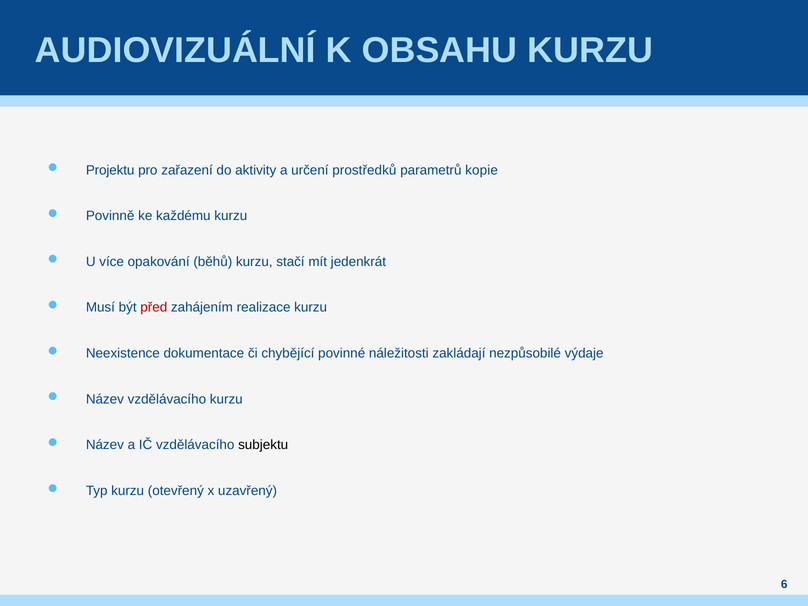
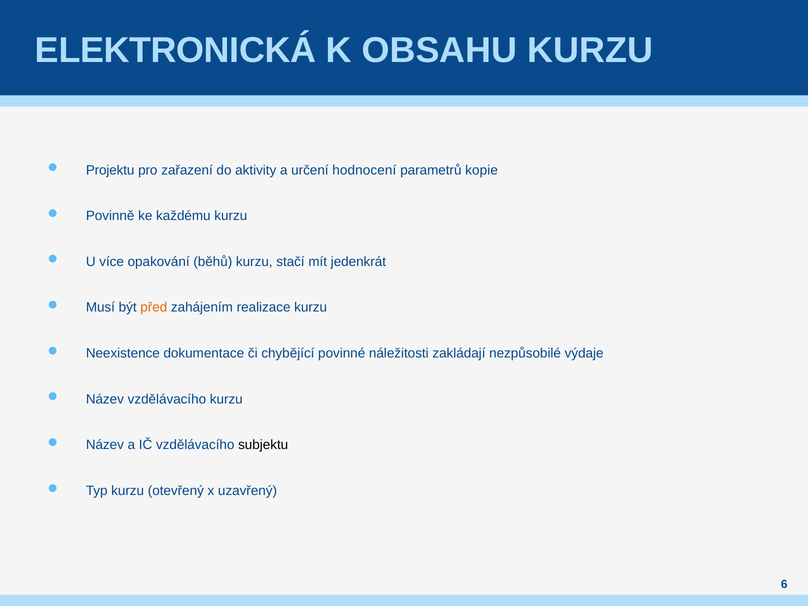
AUDIOVIZUÁLNÍ: AUDIOVIZUÁLNÍ -> ELEKTRONICKÁ (176, 50)
prostředků: prostředků -> hodnocení (364, 170)
před colour: red -> orange (154, 308)
